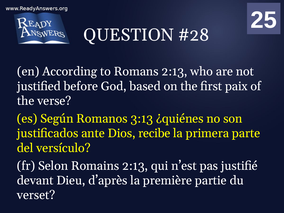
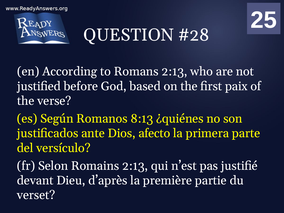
3:13: 3:13 -> 8:13 (142, 119)
recibe: recibe -> afecto (154, 133)
